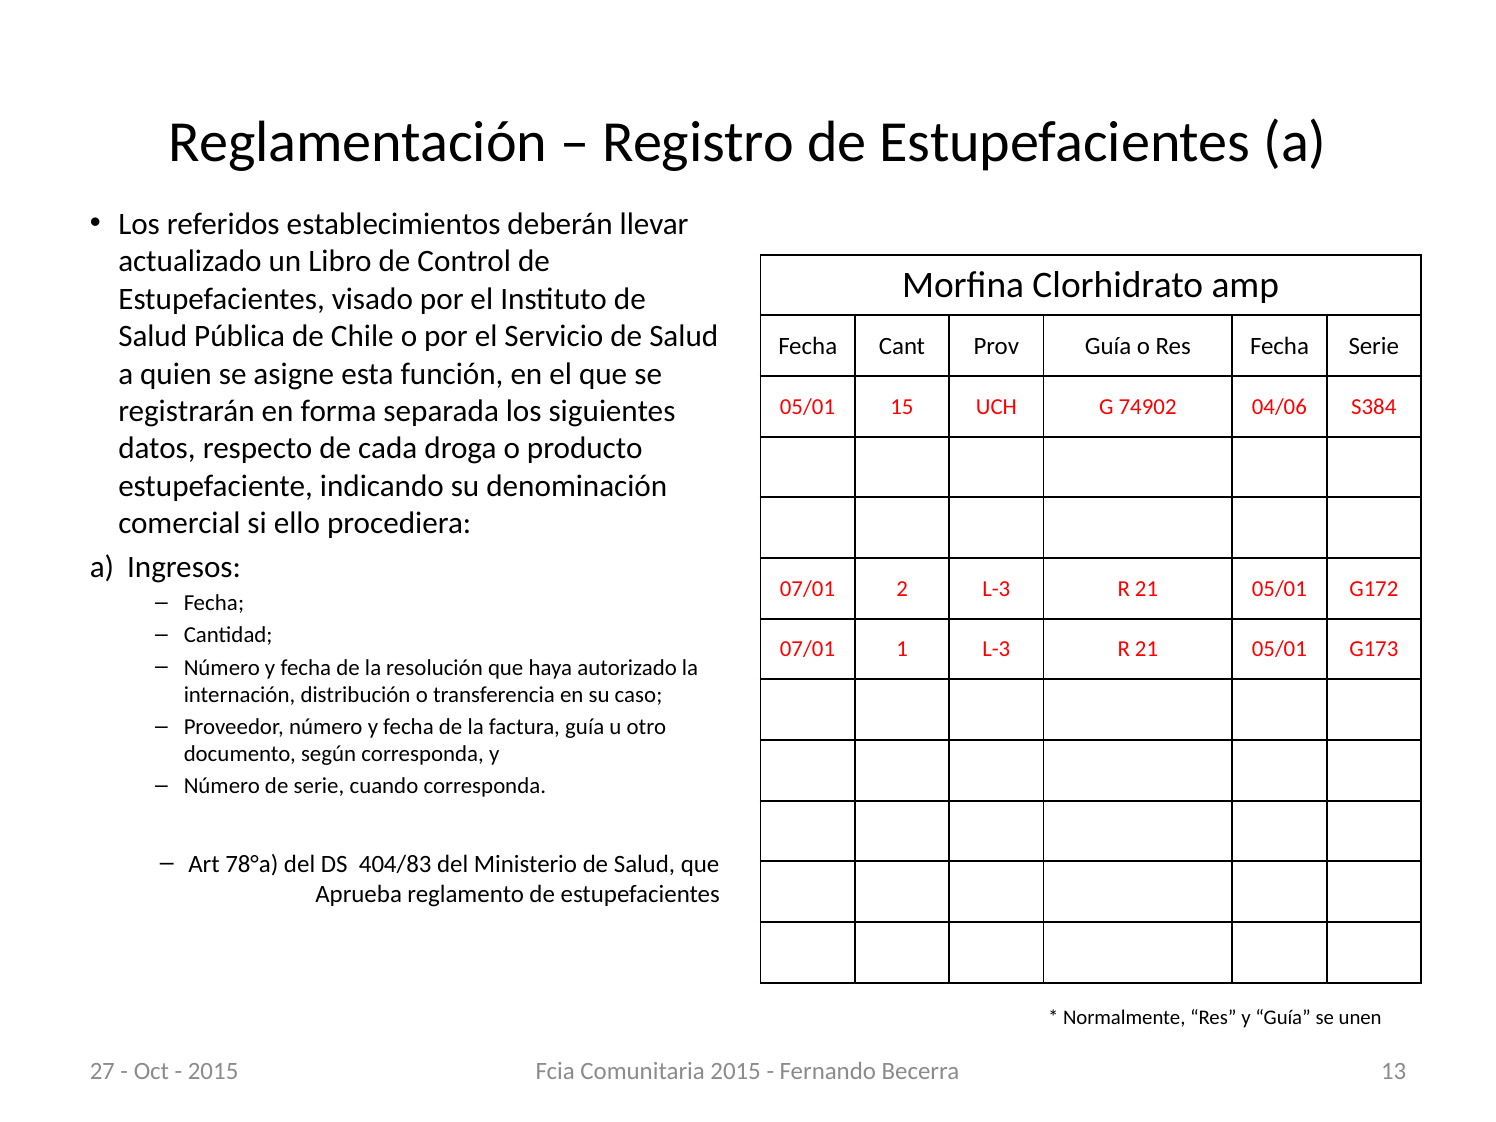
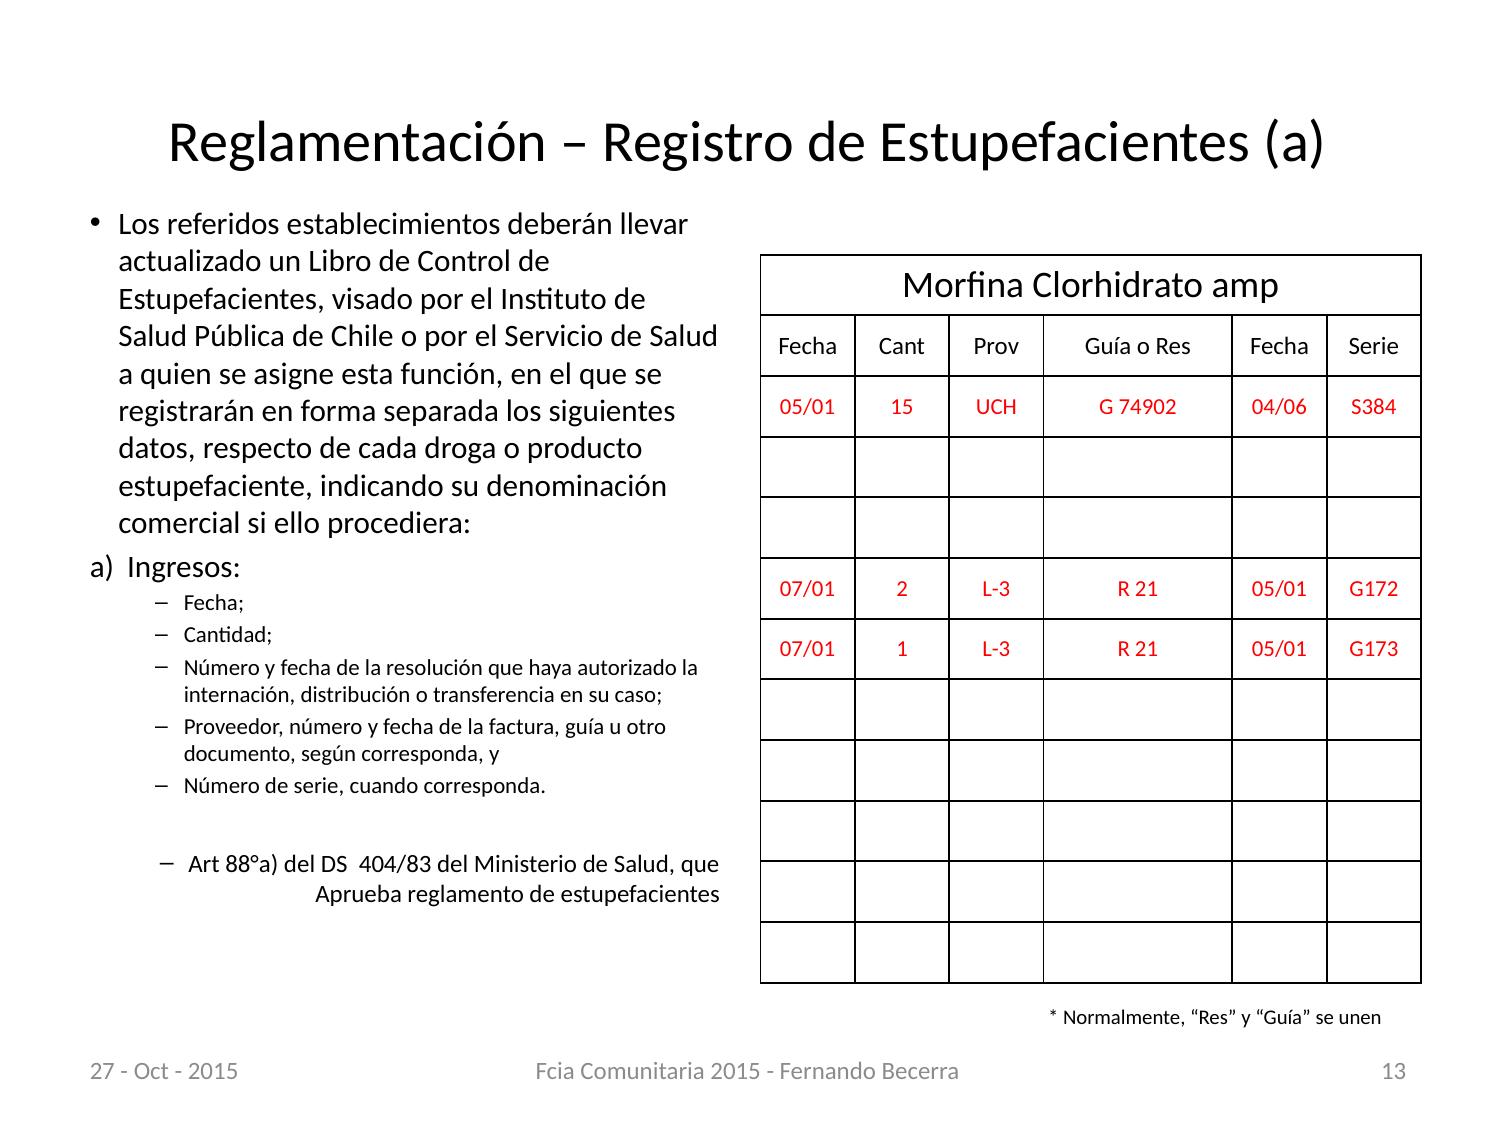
78°a: 78°a -> 88°a (252, 864)
